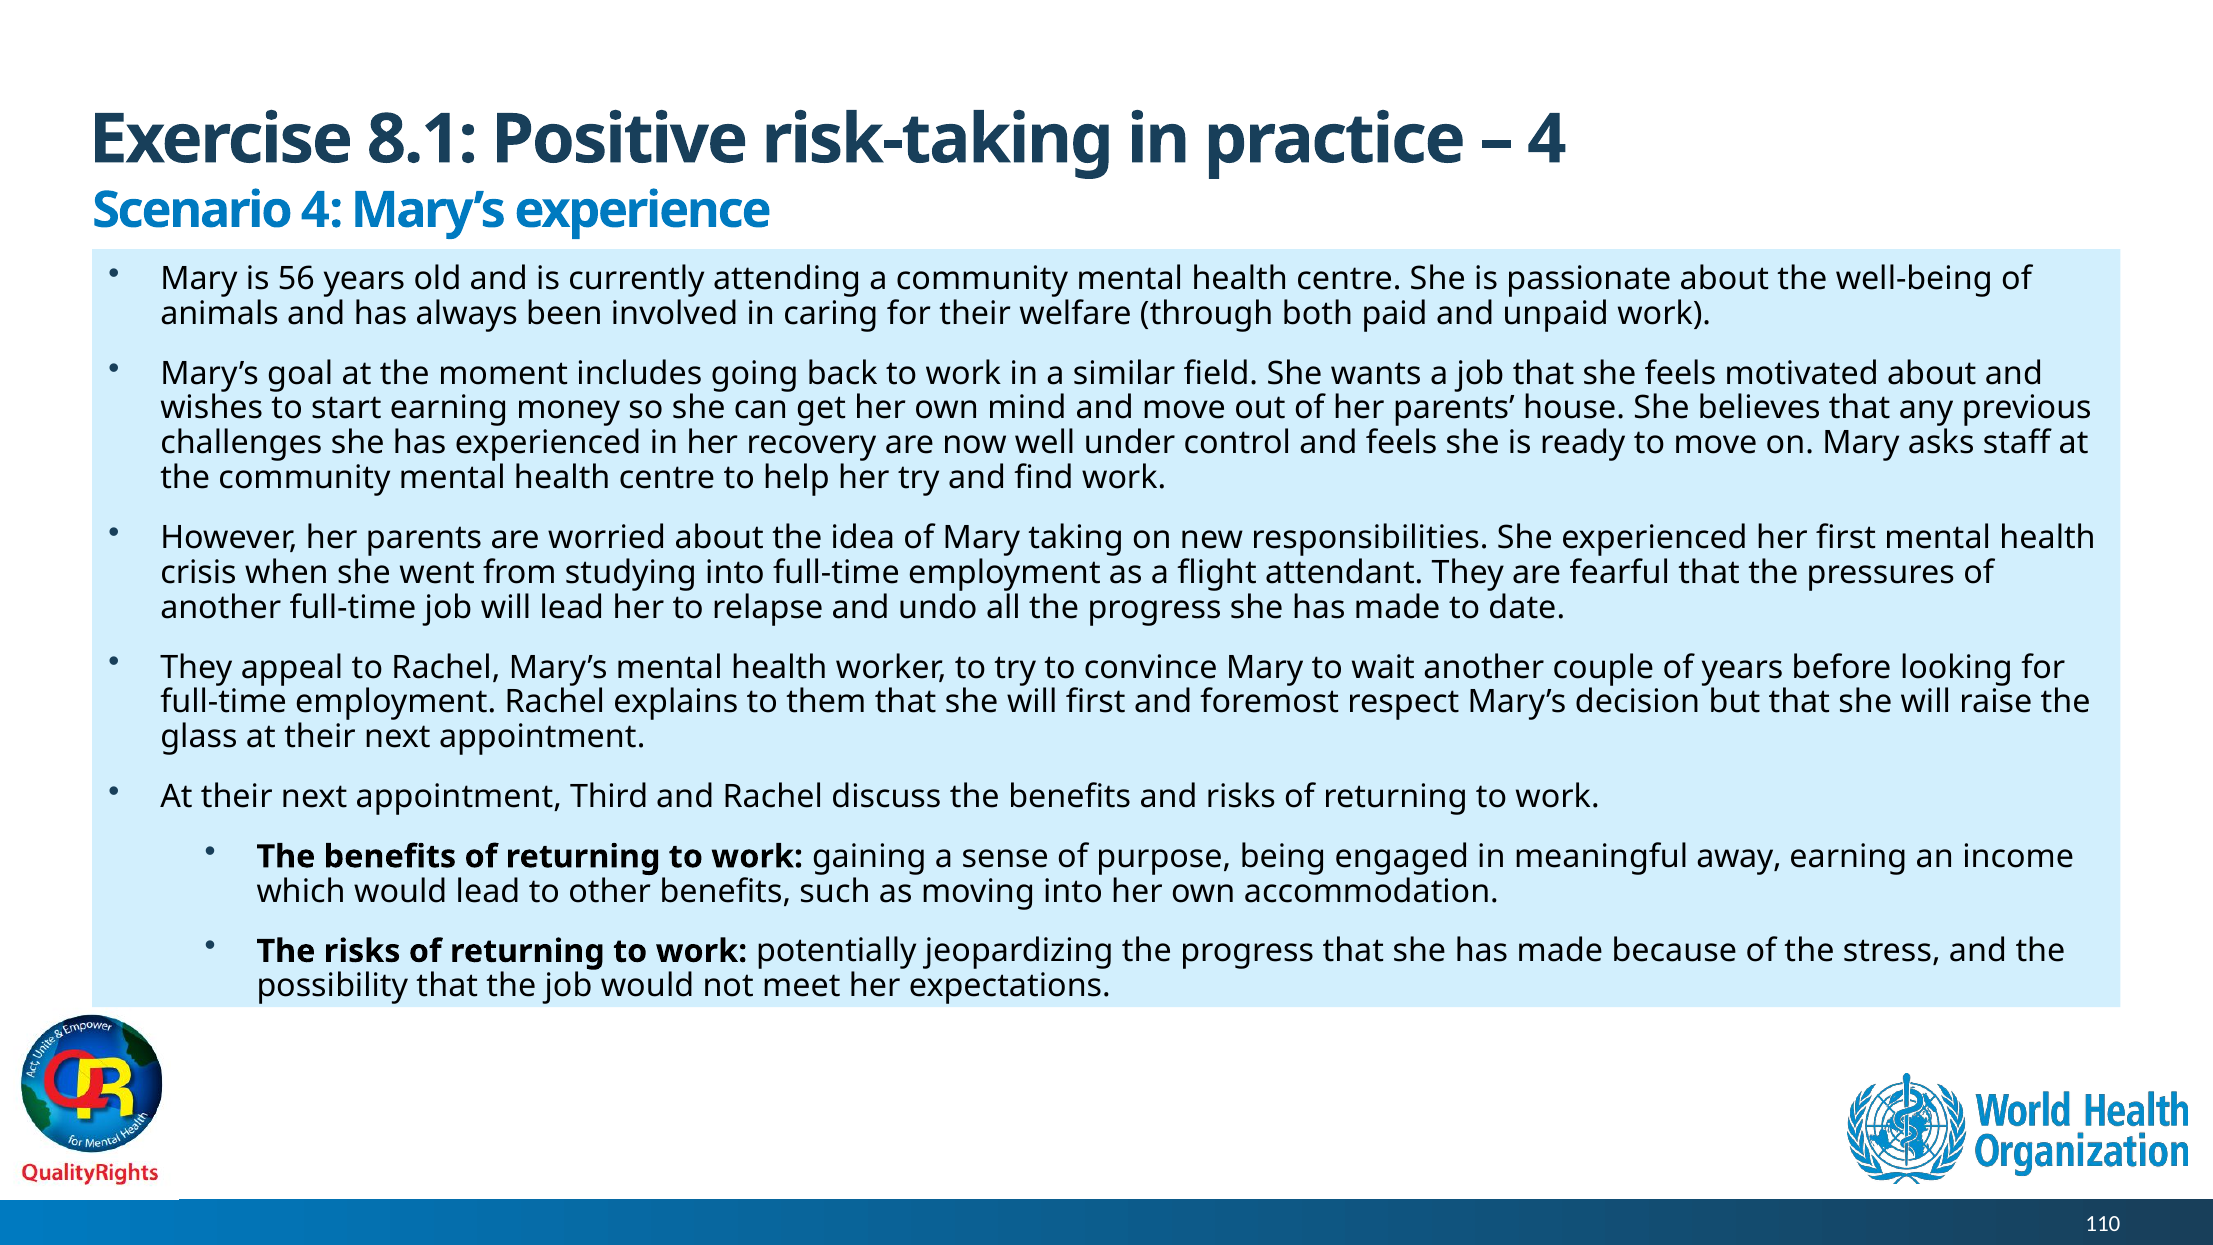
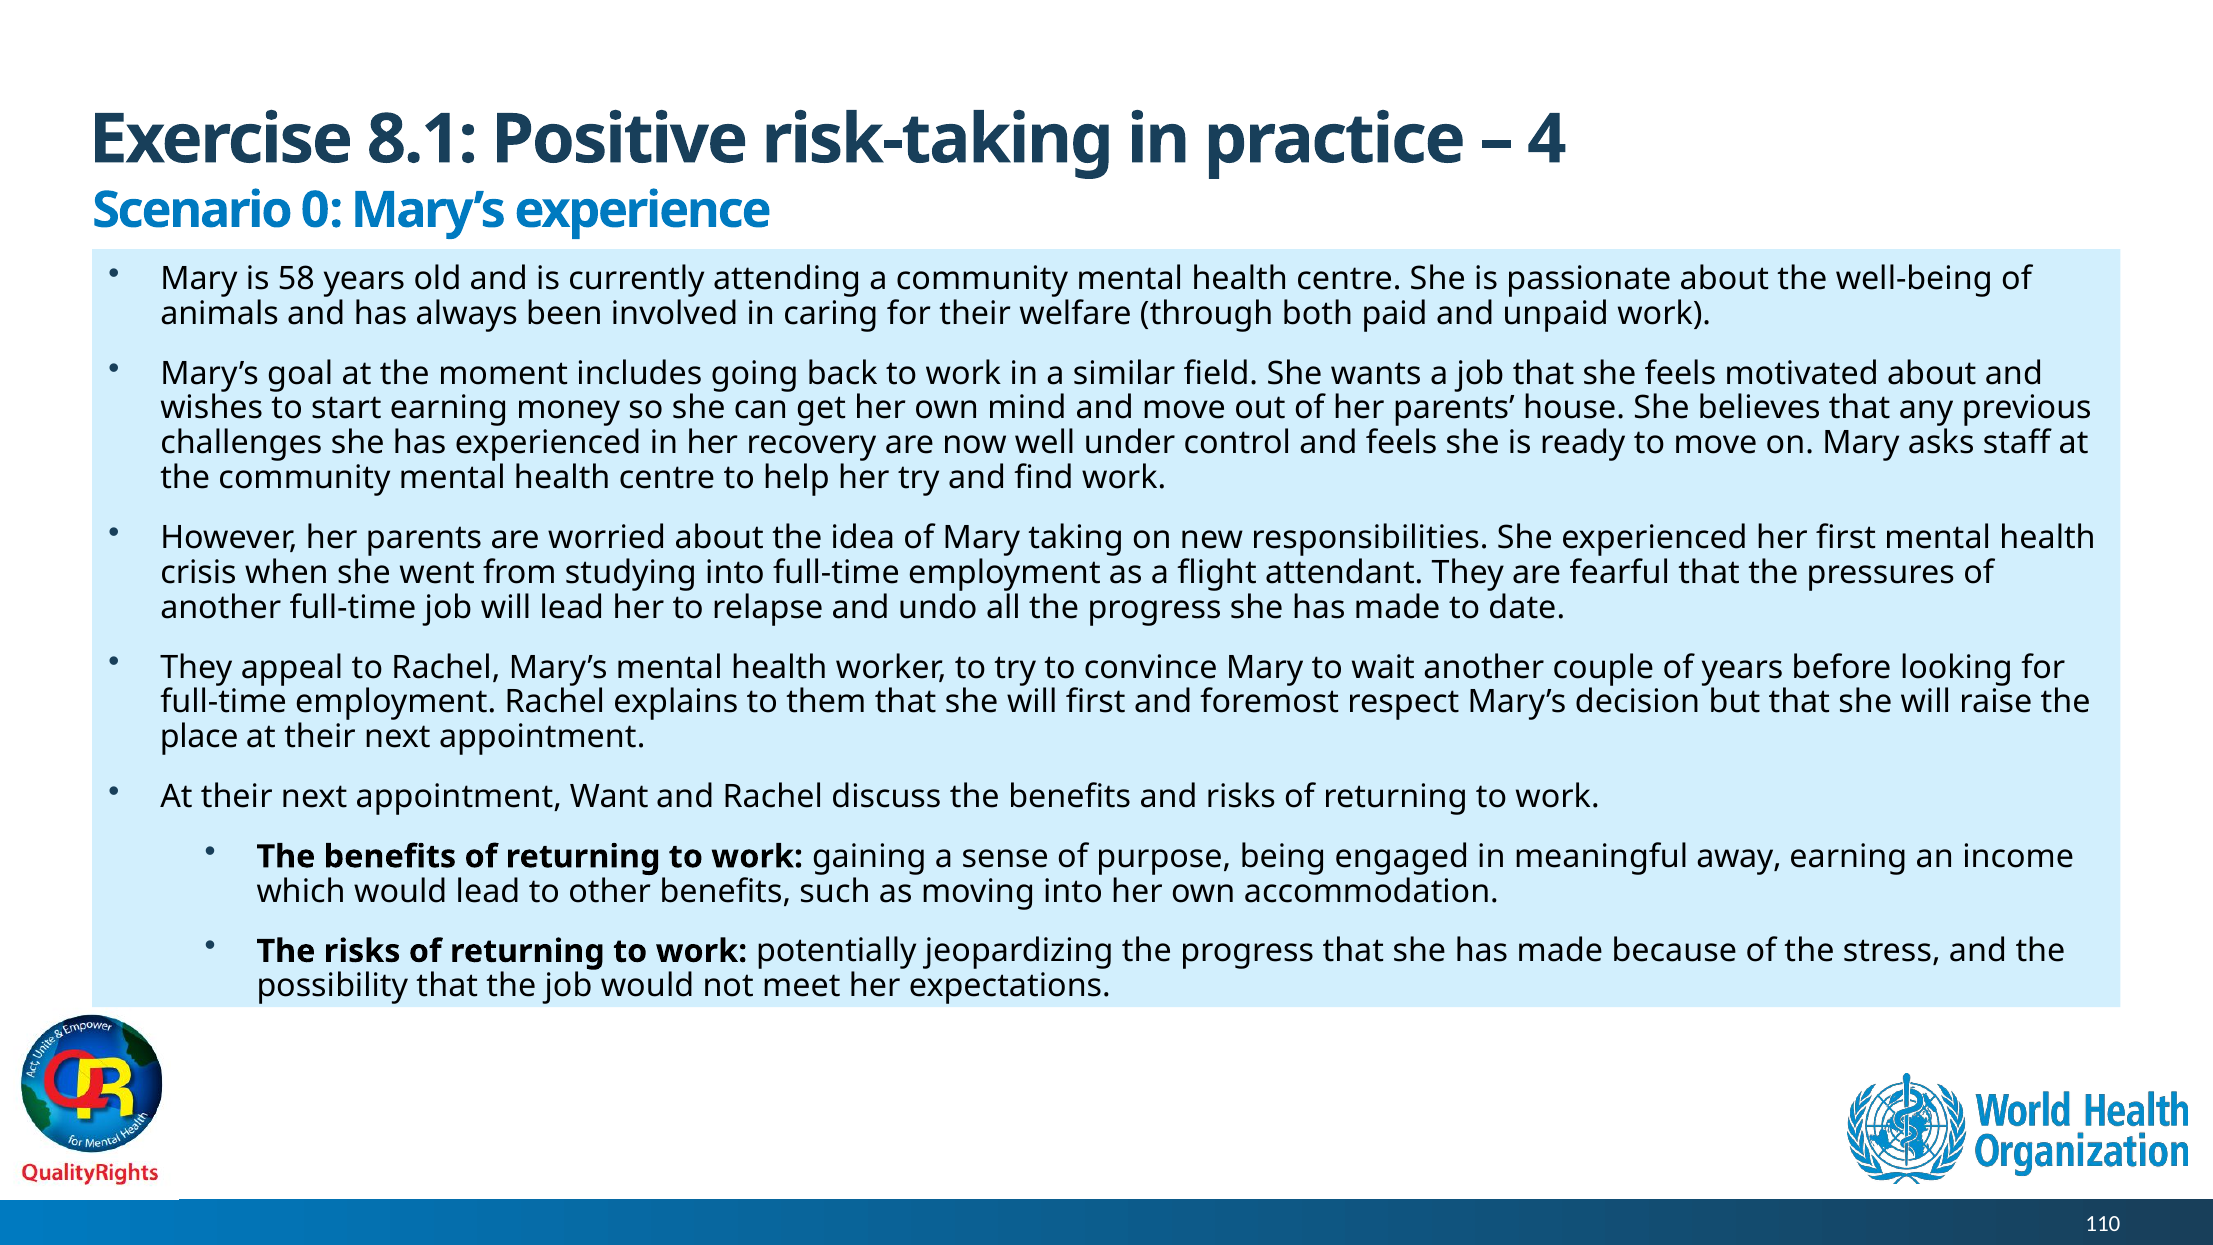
Scenario 4: 4 -> 0 (322, 210)
56: 56 -> 58 (296, 279)
glass: glass -> place (199, 737)
Third: Third -> Want (609, 797)
